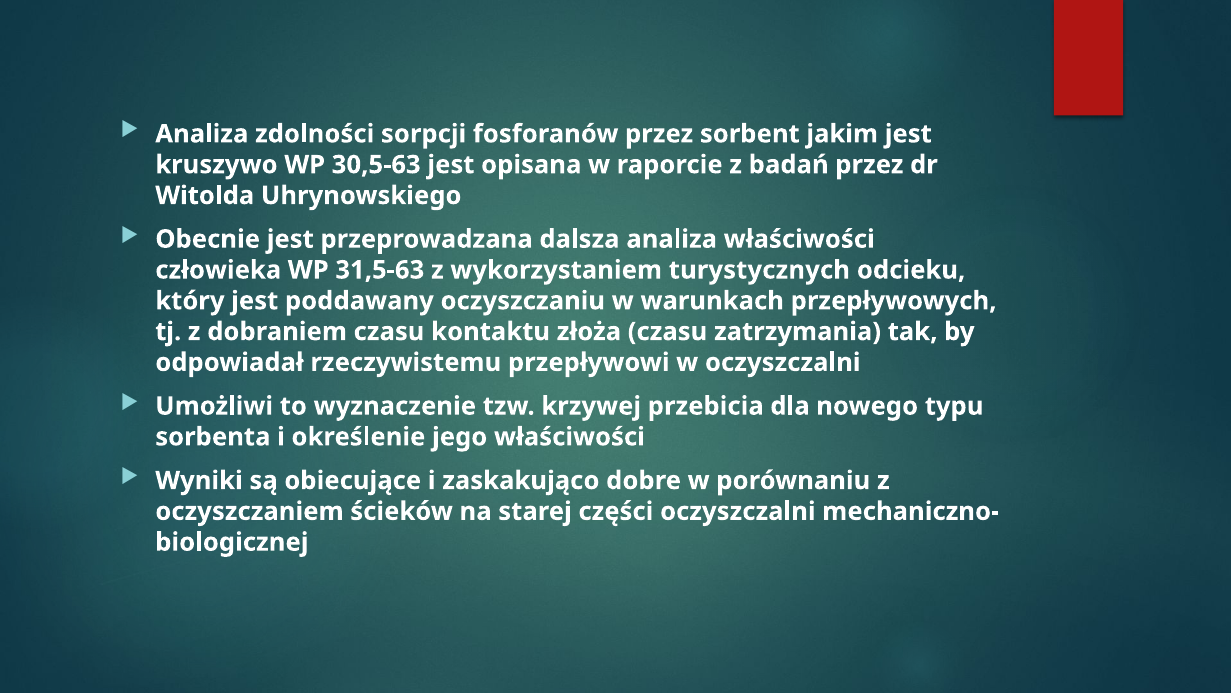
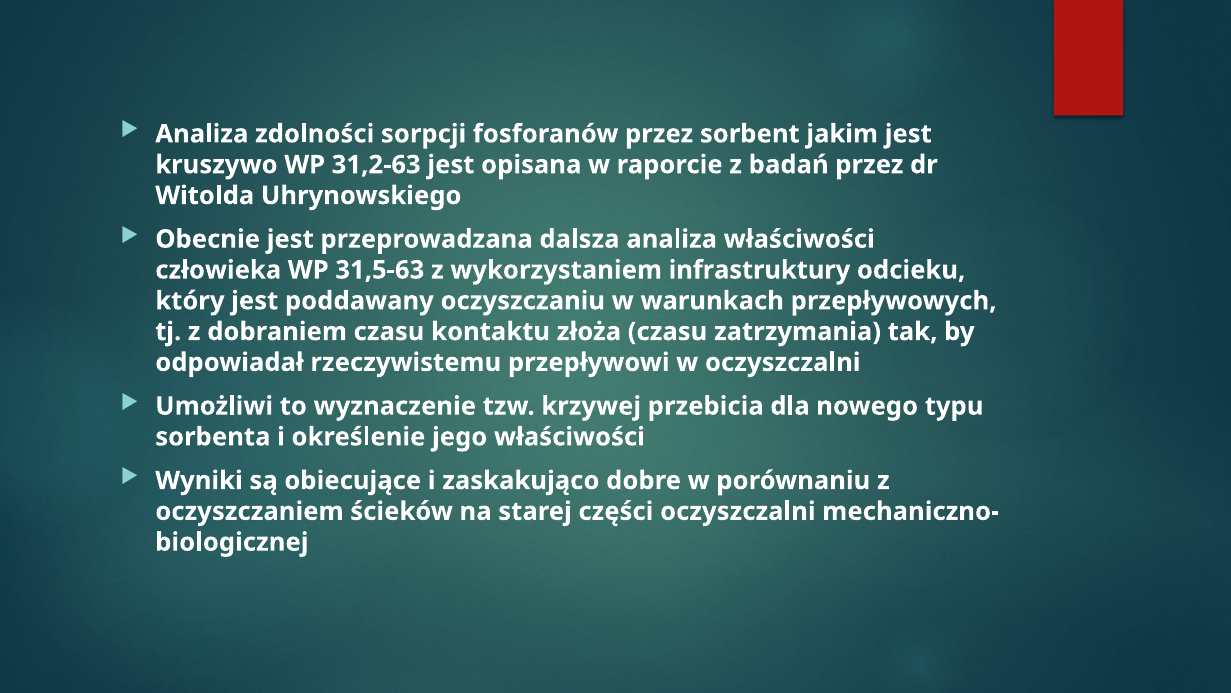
30,5-63: 30,5-63 -> 31,2-63 (376, 165)
turystycznych: turystycznych -> infrastruktury (759, 270)
